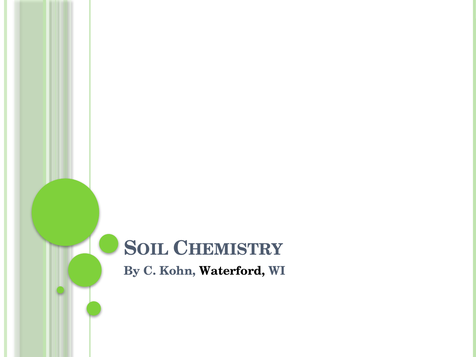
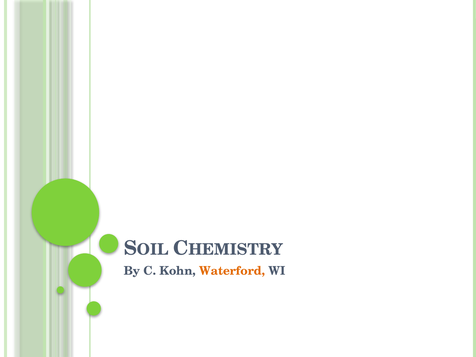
Waterford colour: black -> orange (232, 271)
